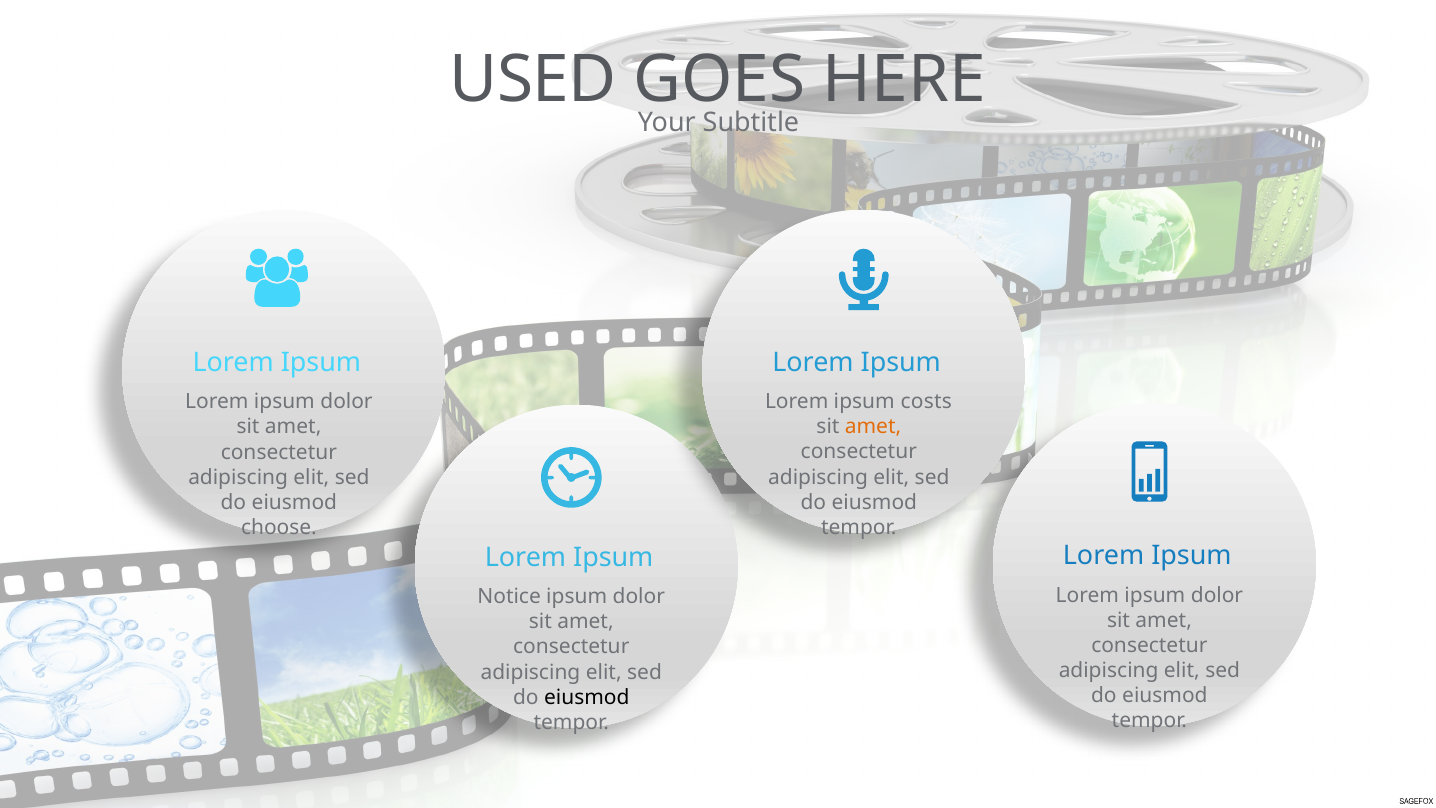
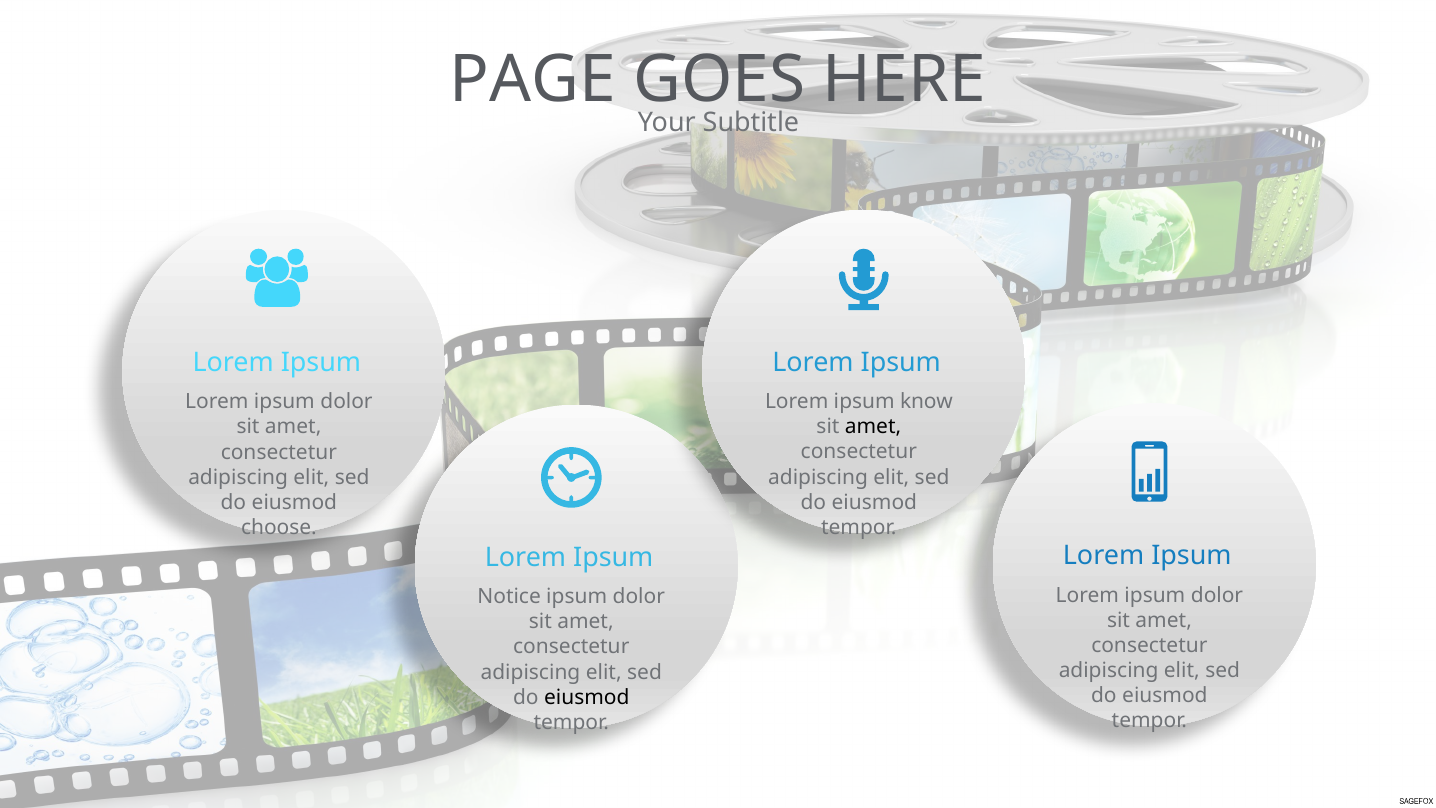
USED: USED -> PAGE (533, 80)
costs: costs -> know (926, 402)
amet colour: orange -> black (873, 427)
